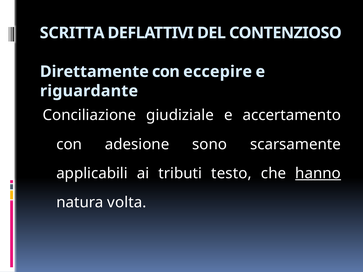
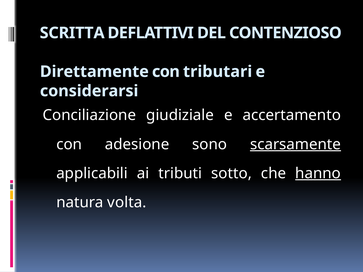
eccepire: eccepire -> tributari (218, 72)
riguardante: riguardante -> considerarsi (89, 91)
scarsamente underline: none -> present (295, 144)
testo: testo -> sotto (232, 173)
